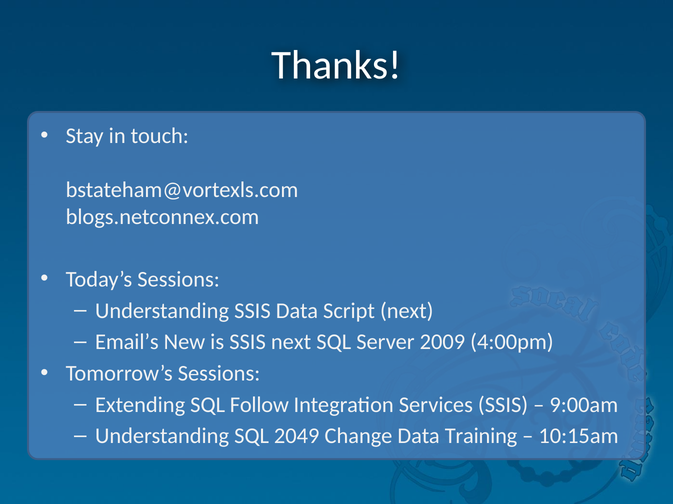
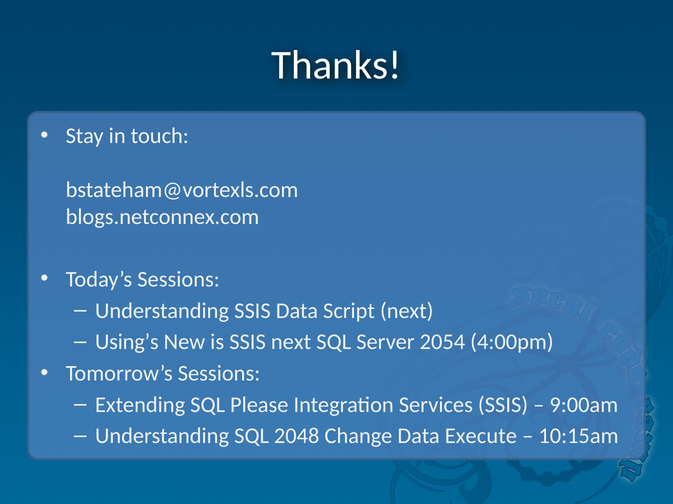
Email’s: Email’s -> Using’s (127, 343)
2009: 2009 -> 2054 (442, 343)
Follow: Follow -> Please (259, 405)
2049: 2049 -> 2048 (297, 437)
Training: Training -> Execute (481, 437)
